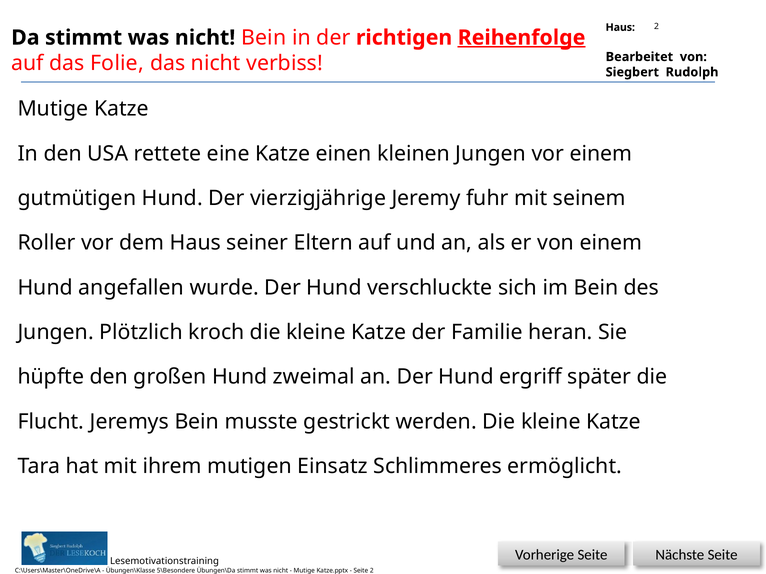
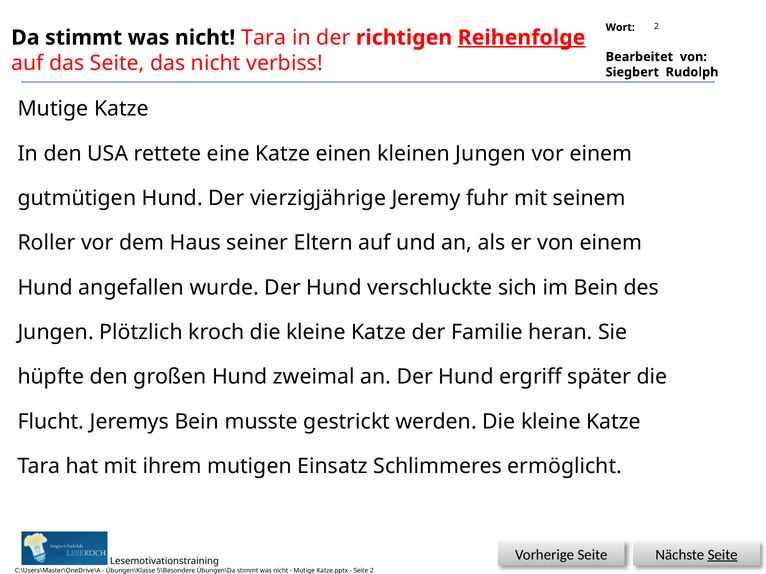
Haus: Haus -> Wort (620, 27)
nicht Bein: Bein -> Tara (264, 38)
das Folie: Folie -> Seite (117, 63)
Seite underline: none -> present (723, 555)
